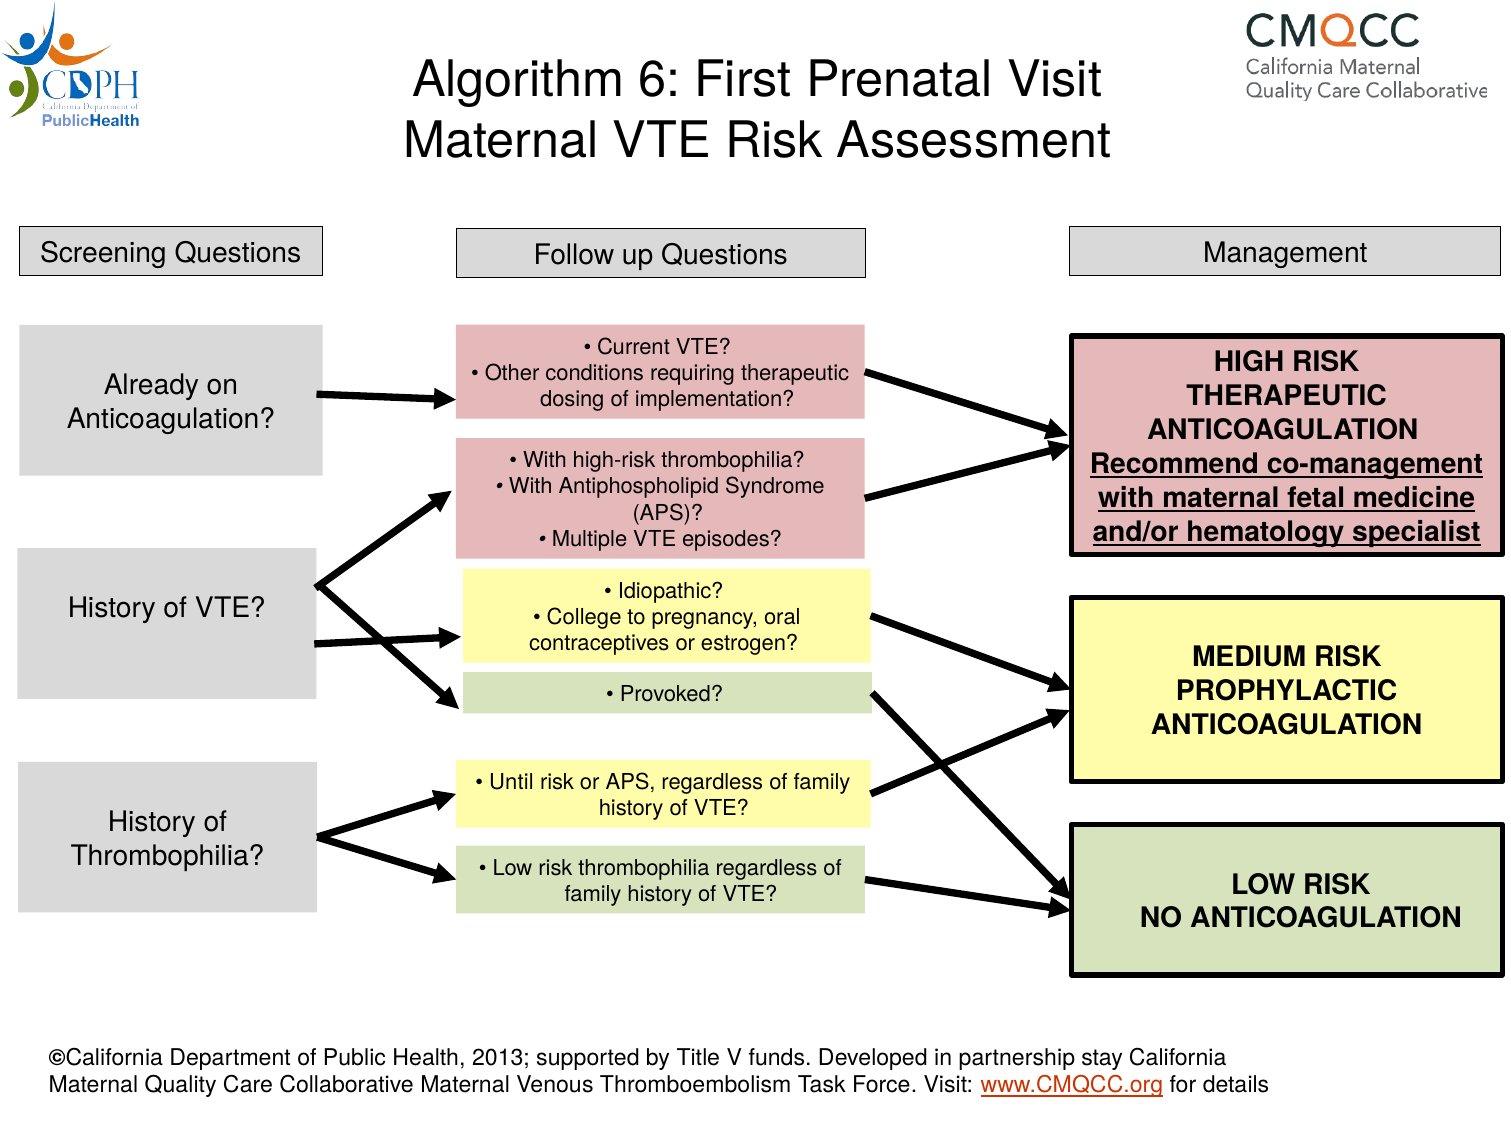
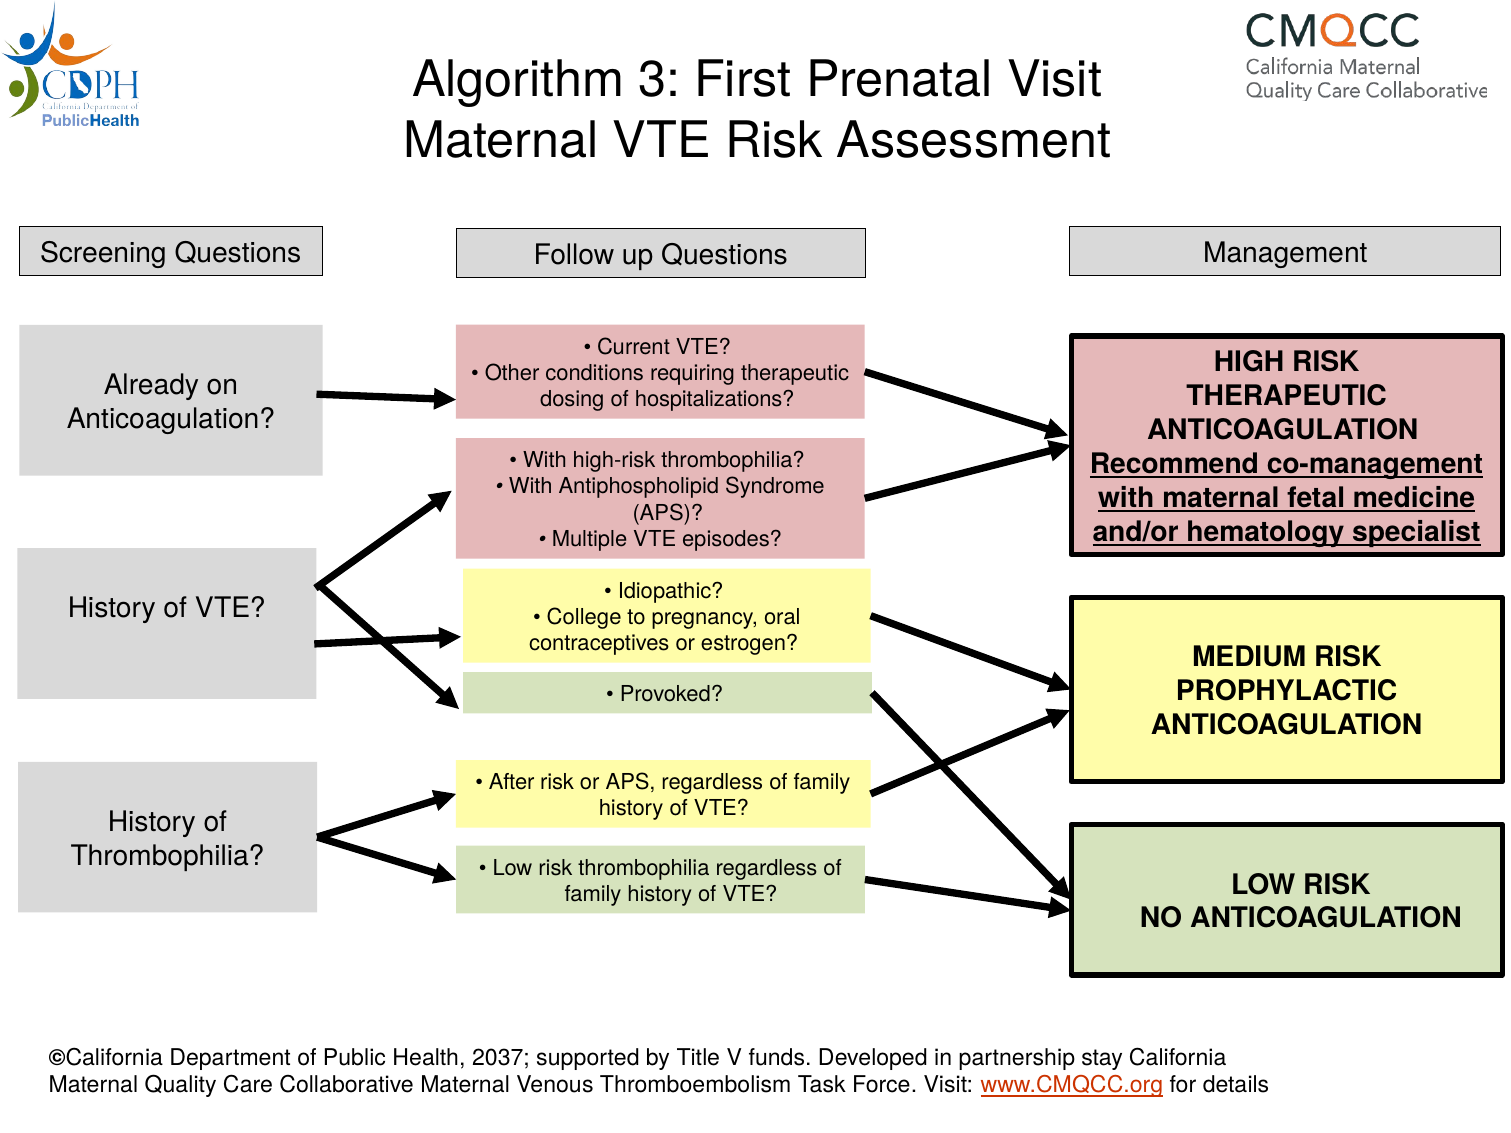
6: 6 -> 3 (659, 80)
implementation: implementation -> hospitalizations (715, 400)
Until: Until -> After (512, 782)
2013: 2013 -> 2037 (501, 1058)
